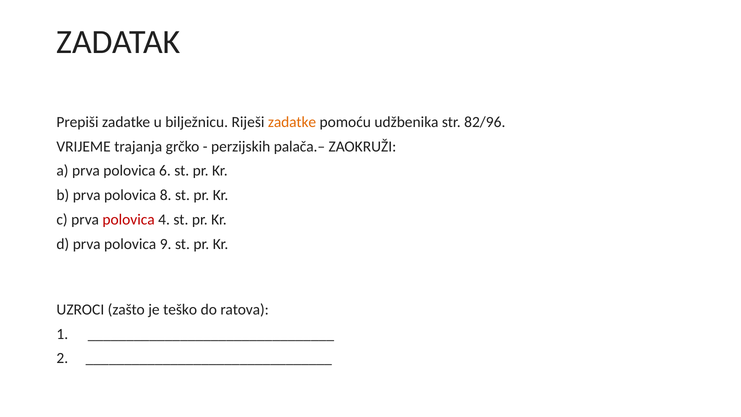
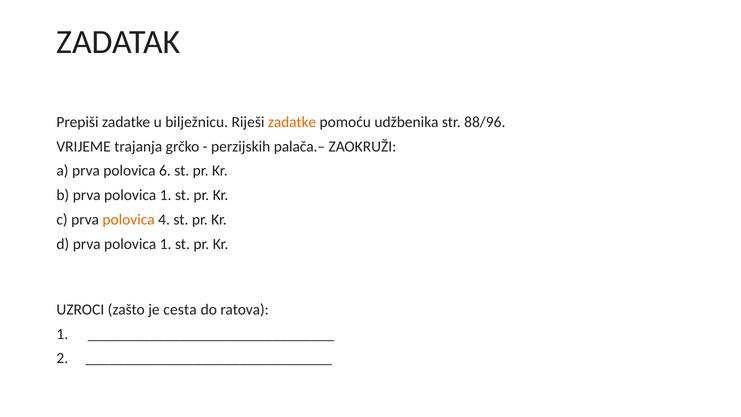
82/96: 82/96 -> 88/96 (485, 122)
b prva polovica 8: 8 -> 1 (166, 195)
polovica colour: red -> orange (129, 220)
d prva polovica 9: 9 -> 1 (166, 244)
teško: teško -> cesta (180, 309)
